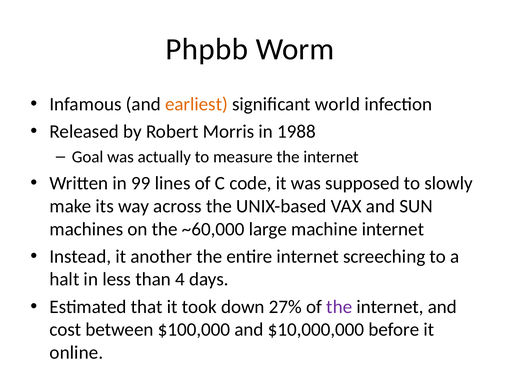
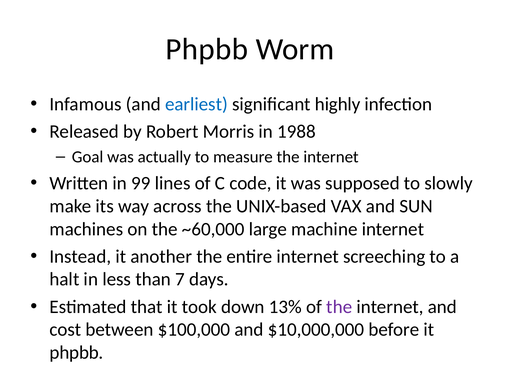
earliest colour: orange -> blue (196, 104)
world: world -> highly (338, 104)
4: 4 -> 7 (180, 279)
27%: 27% -> 13% (285, 307)
online: online -> phpbb (76, 352)
